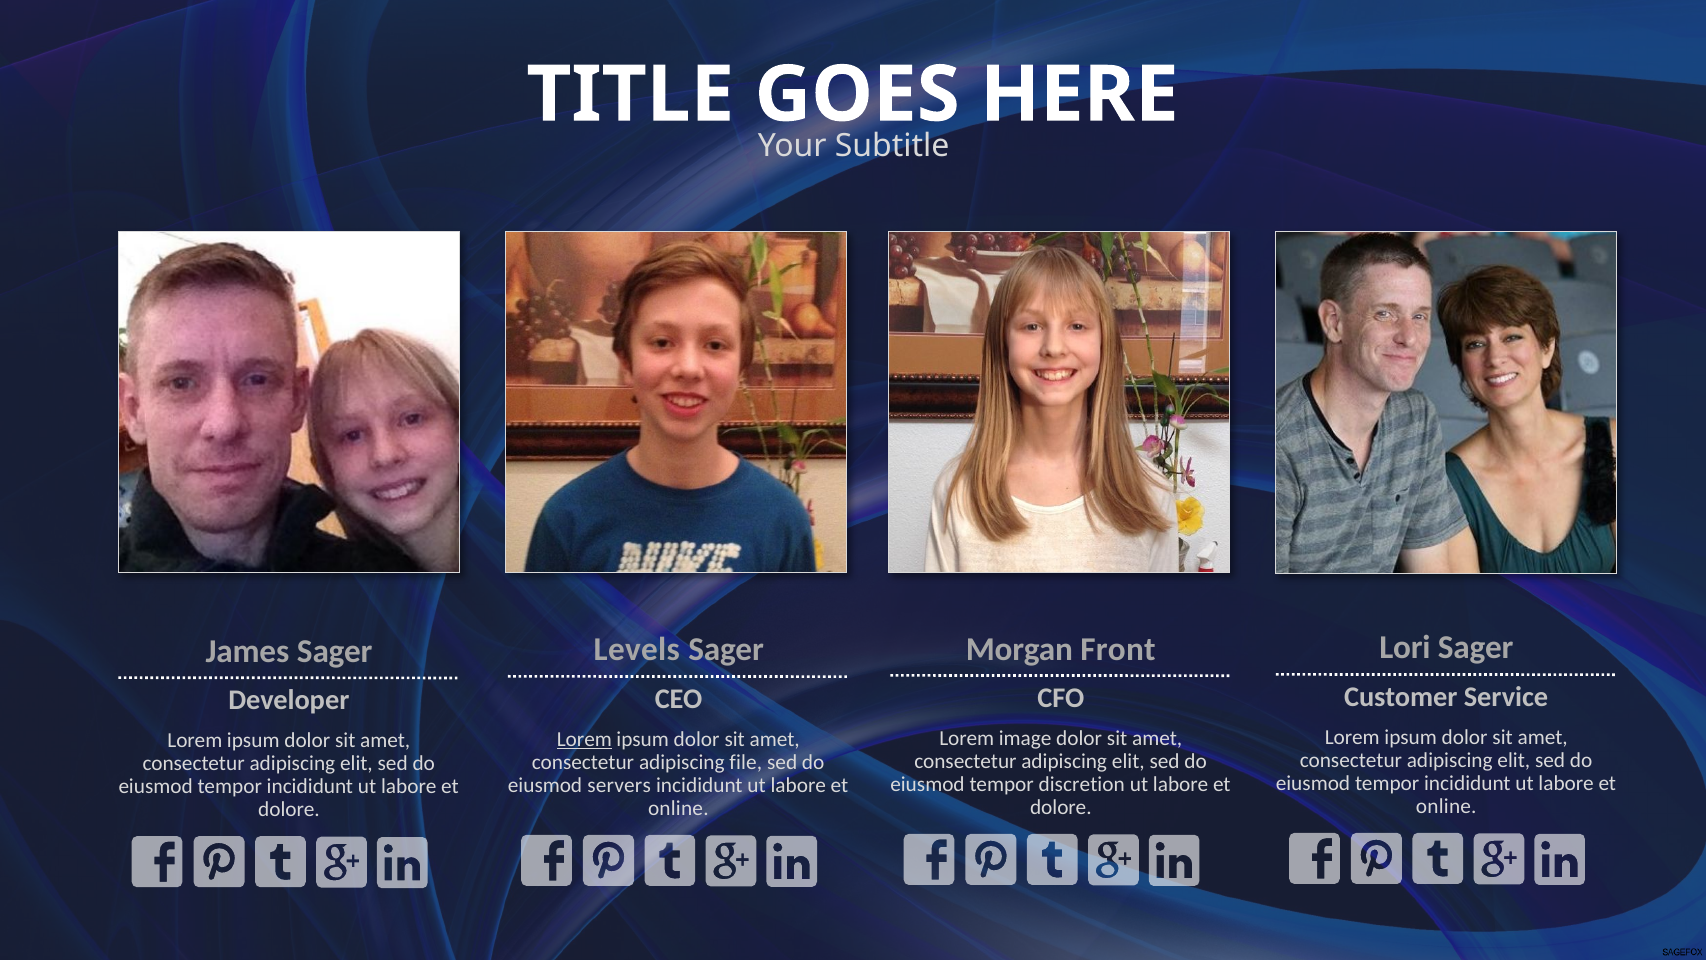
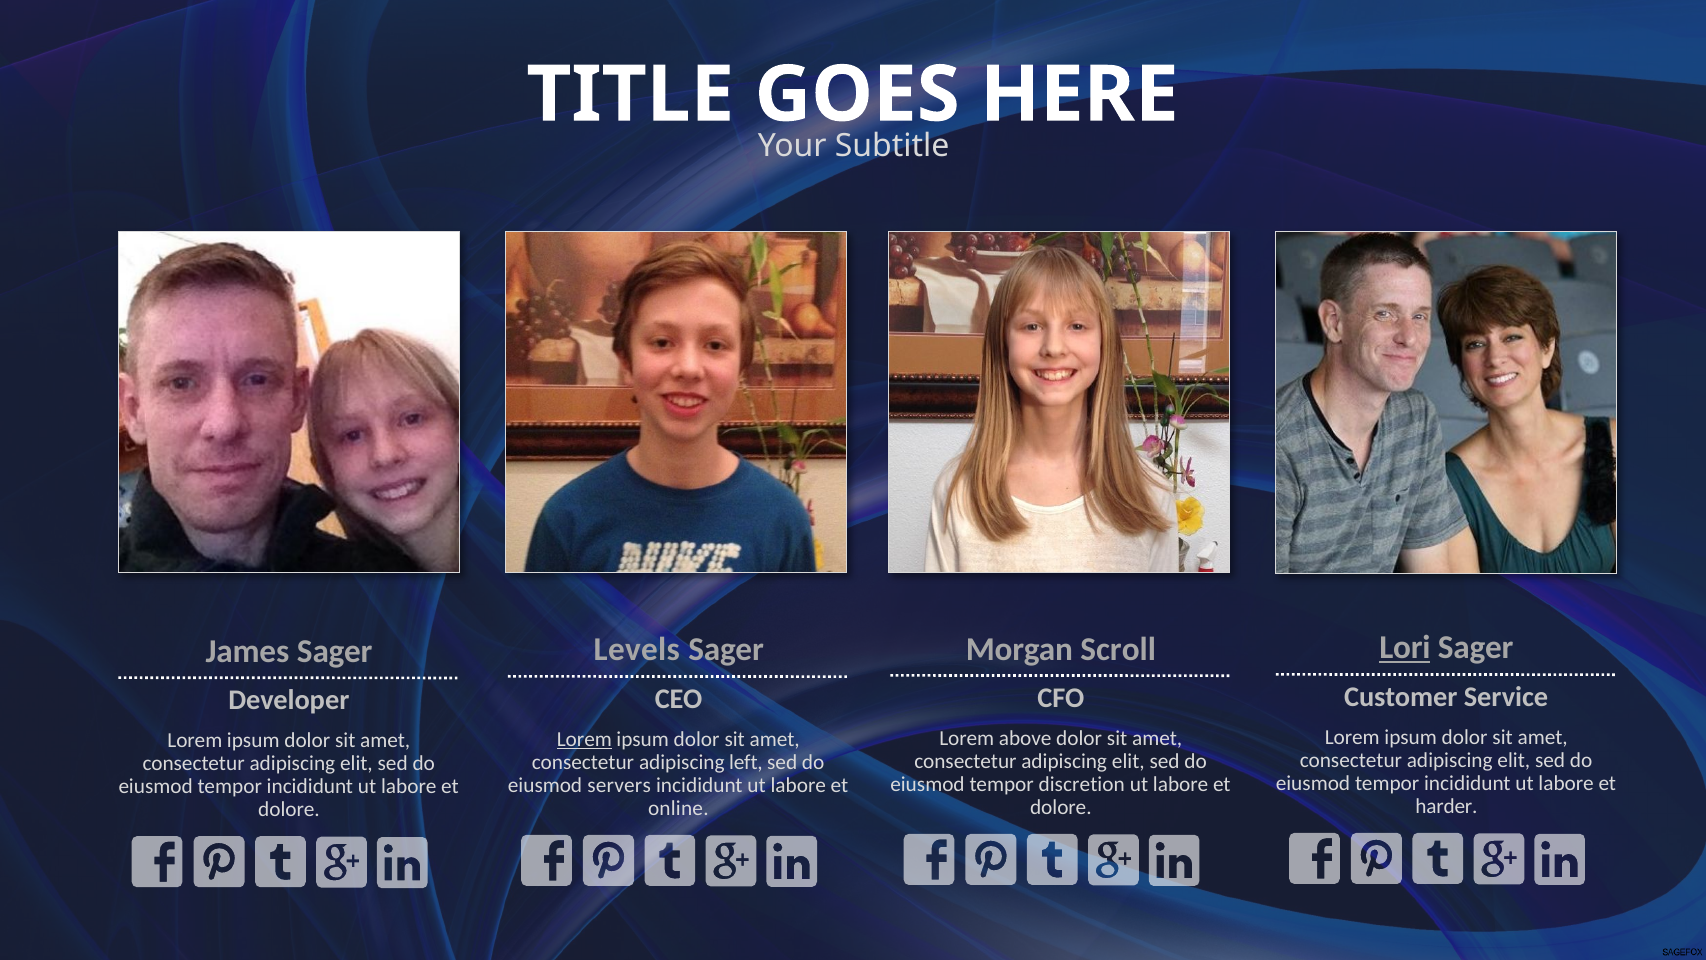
Lori underline: none -> present (1405, 648)
Front: Front -> Scroll (1118, 649)
image: image -> above (1025, 738)
file: file -> left (746, 762)
online: online -> harder (1447, 806)
